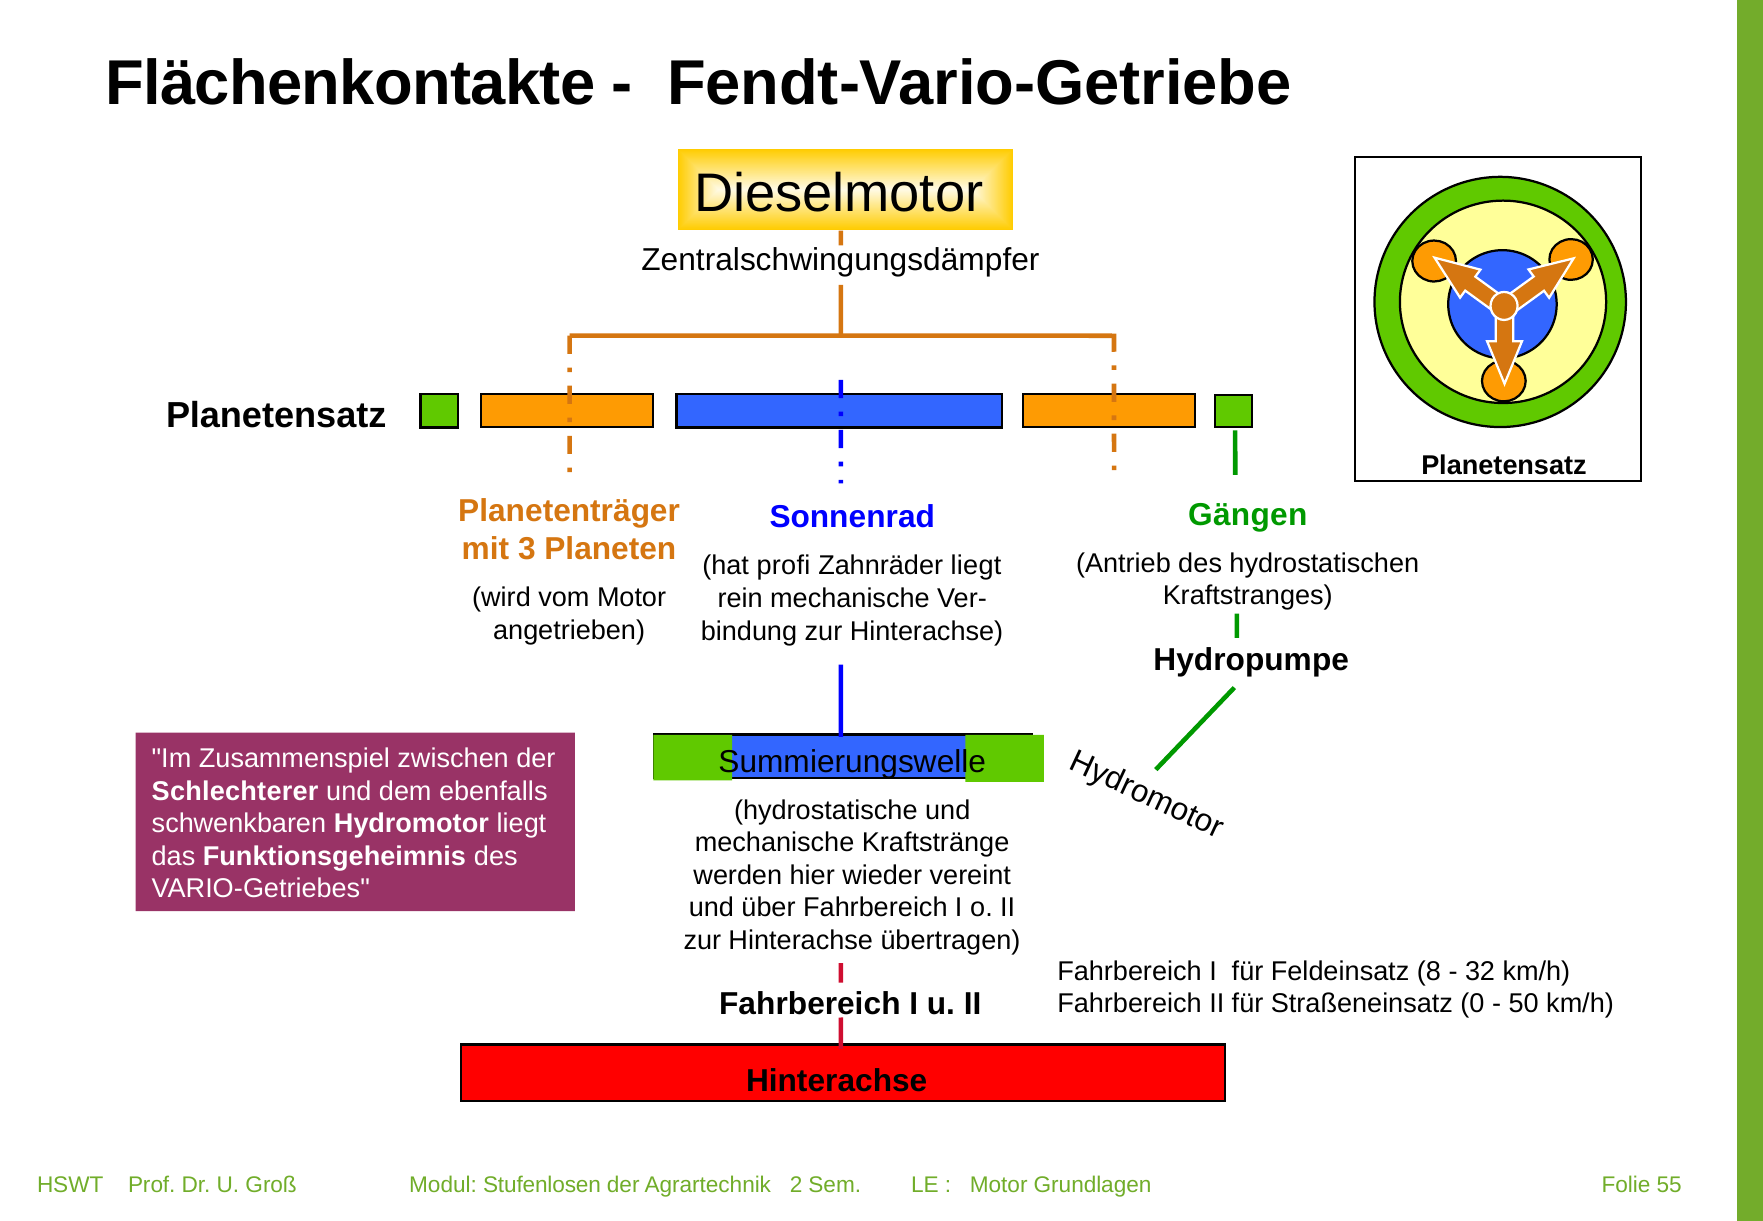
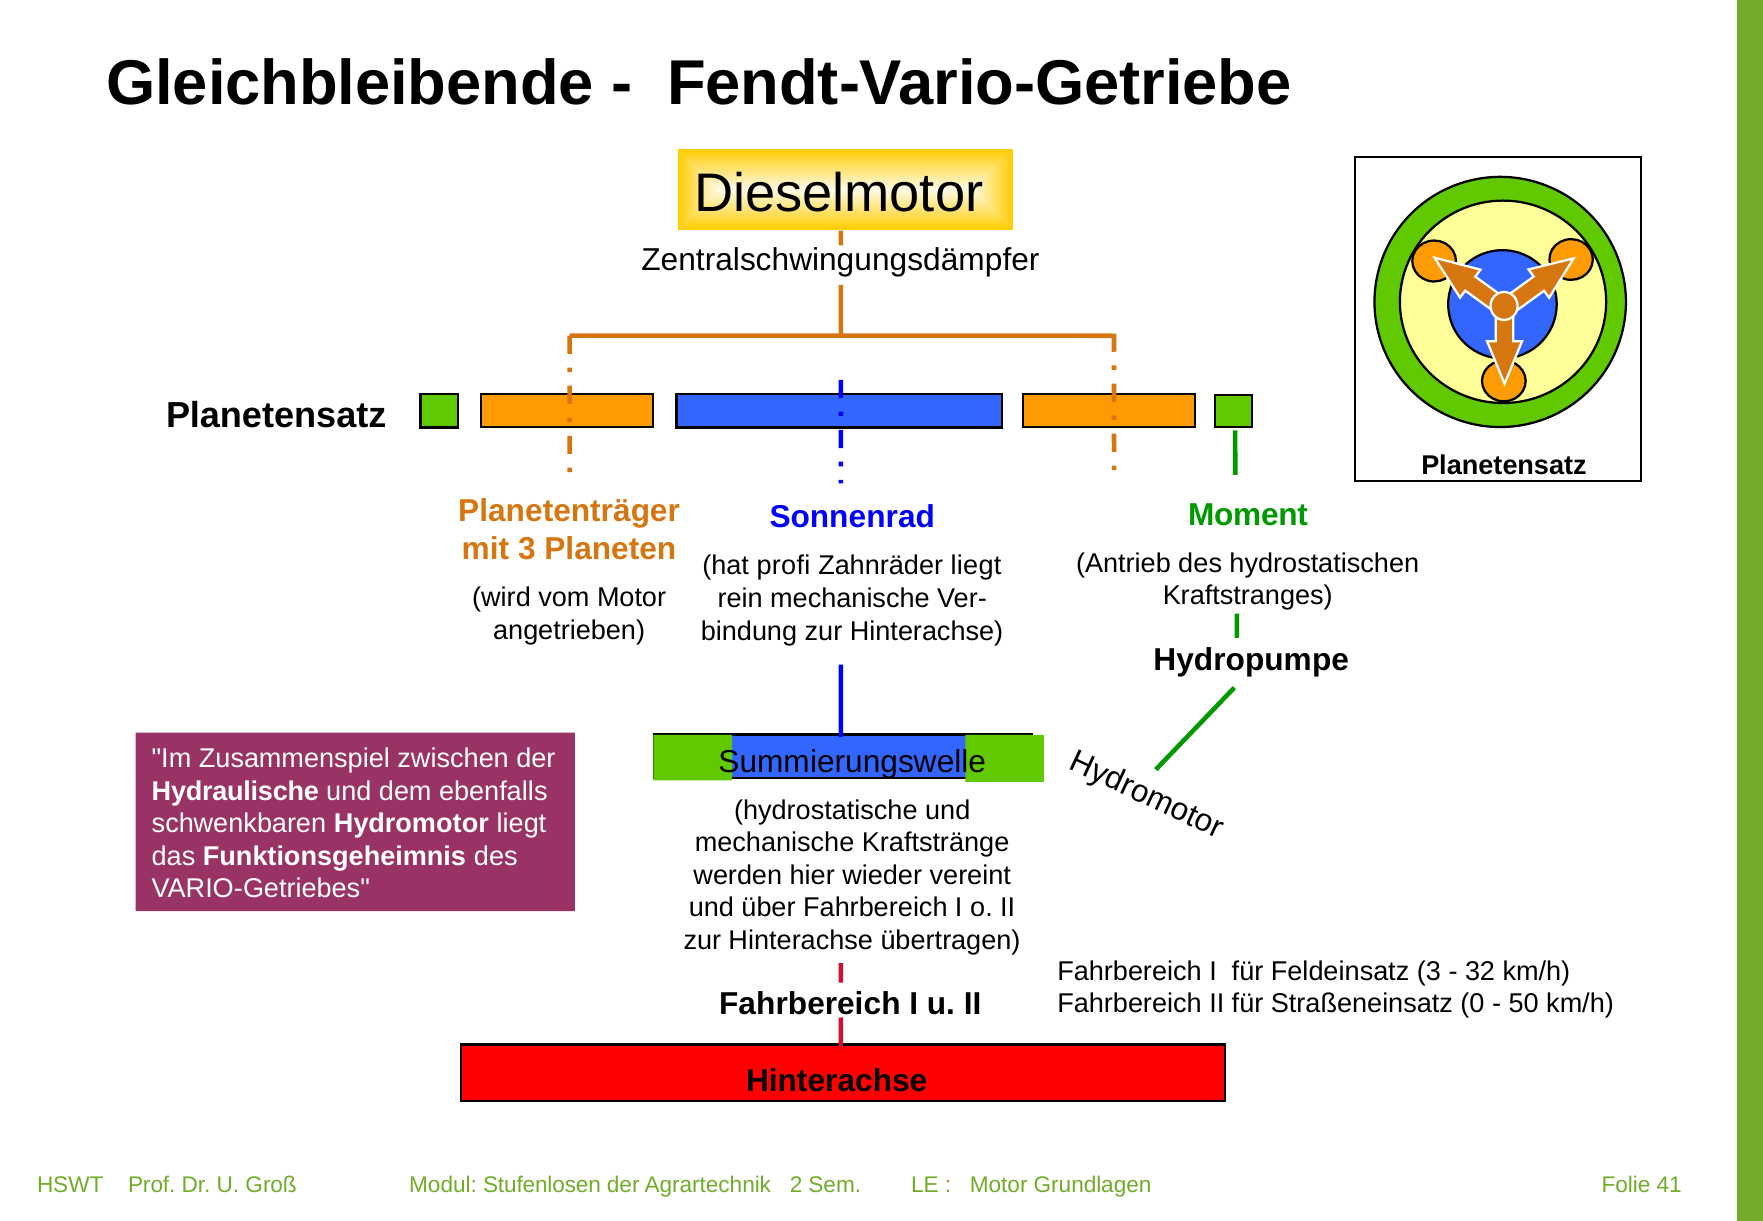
Flächenkontakte: Flächenkontakte -> Gleichbleibende (350, 84)
Gängen: Gängen -> Moment (1248, 515)
Schlechterer: Schlechterer -> Hydraulische (235, 791)
Feldeinsatz 8: 8 -> 3 (1429, 971)
55: 55 -> 41 (1669, 1184)
